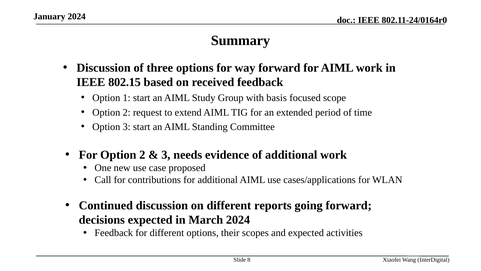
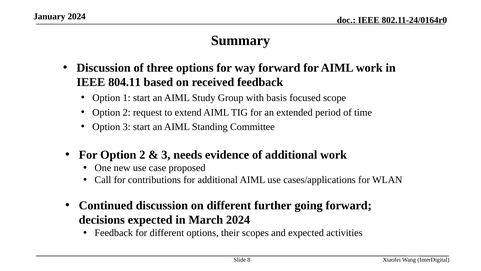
802.15: 802.15 -> 804.11 (125, 82)
reports: reports -> further (273, 205)
